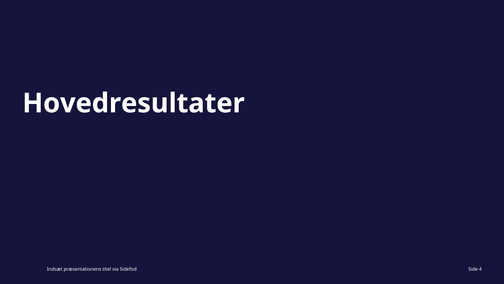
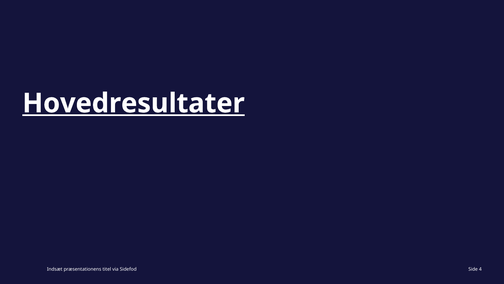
Hovedresultater underline: none -> present (134, 103)
